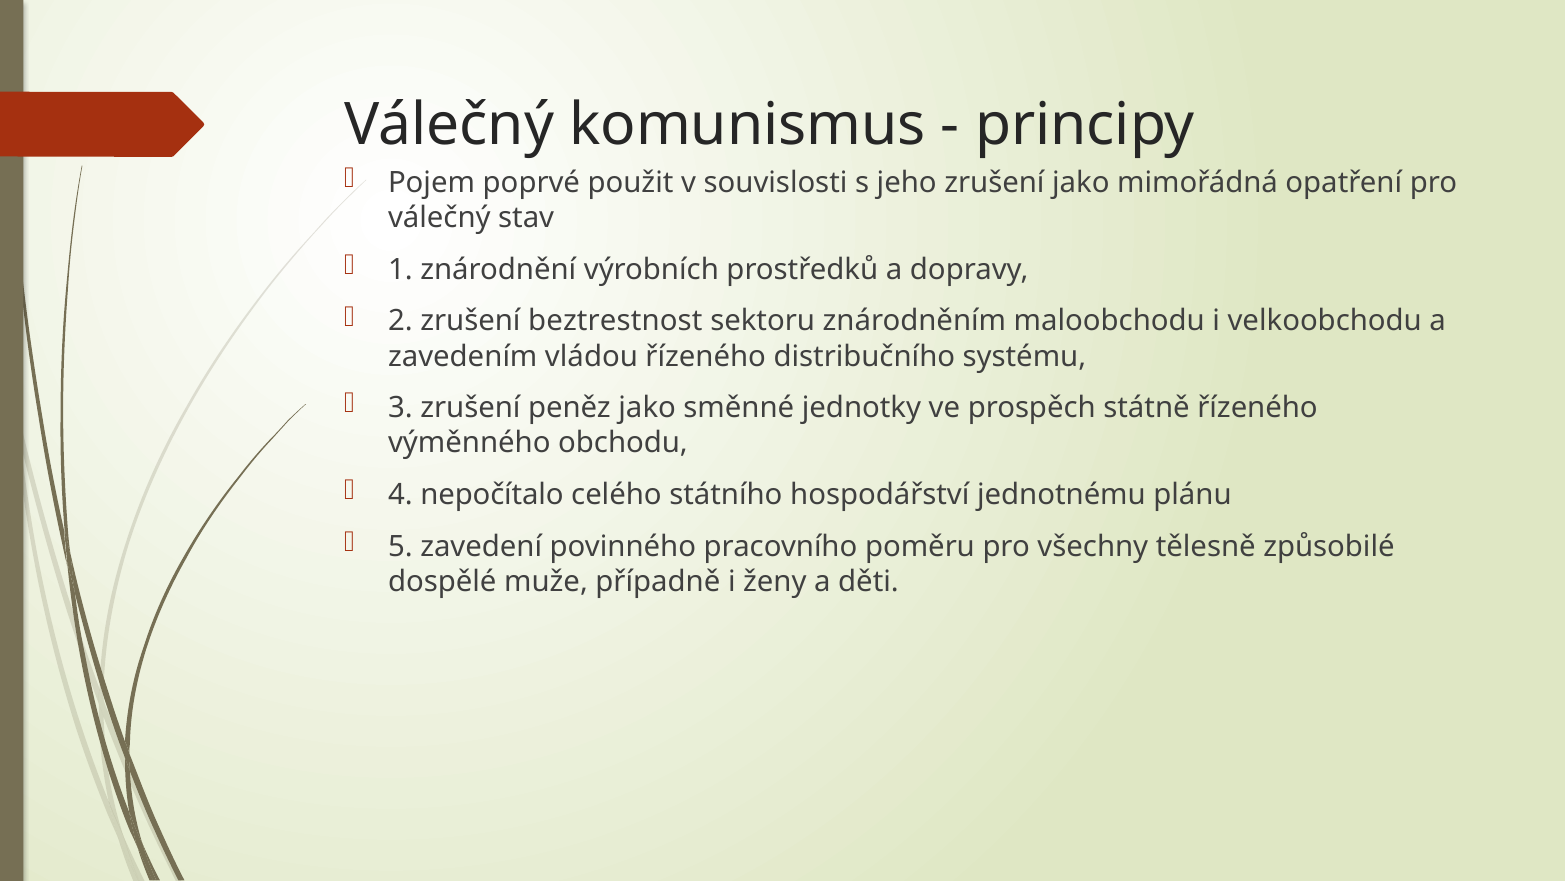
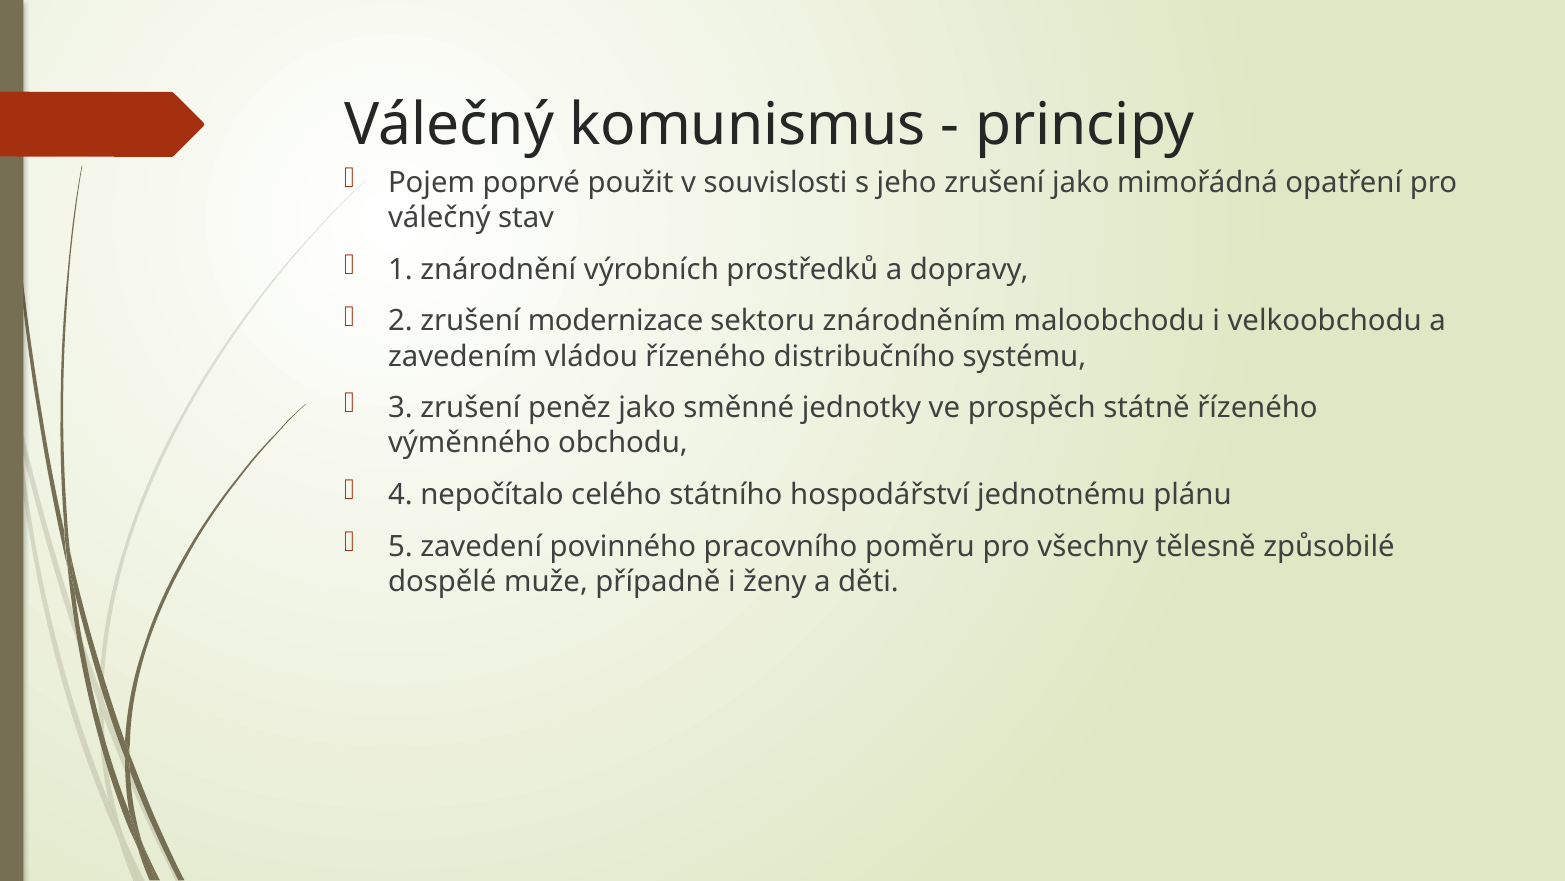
beztrestnost: beztrestnost -> modernizace (616, 321)
